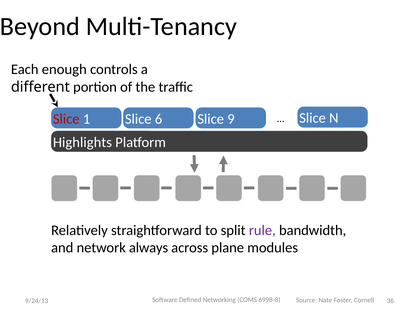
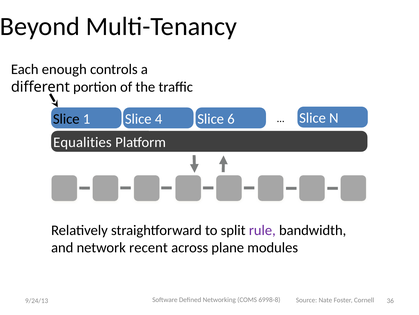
Slice colour: red -> black (66, 119)
6: 6 -> 4 (159, 119)
9: 9 -> 6 (231, 119)
Highlights: Highlights -> Equalities (82, 142)
always: always -> recent (148, 247)
